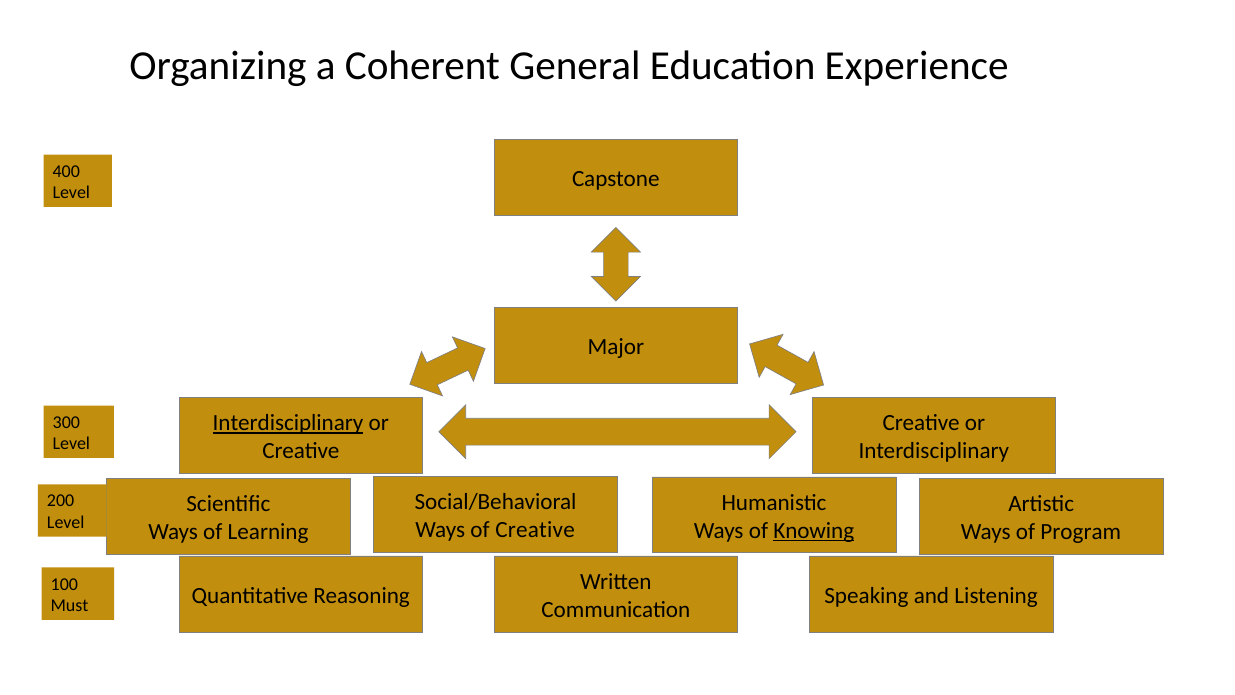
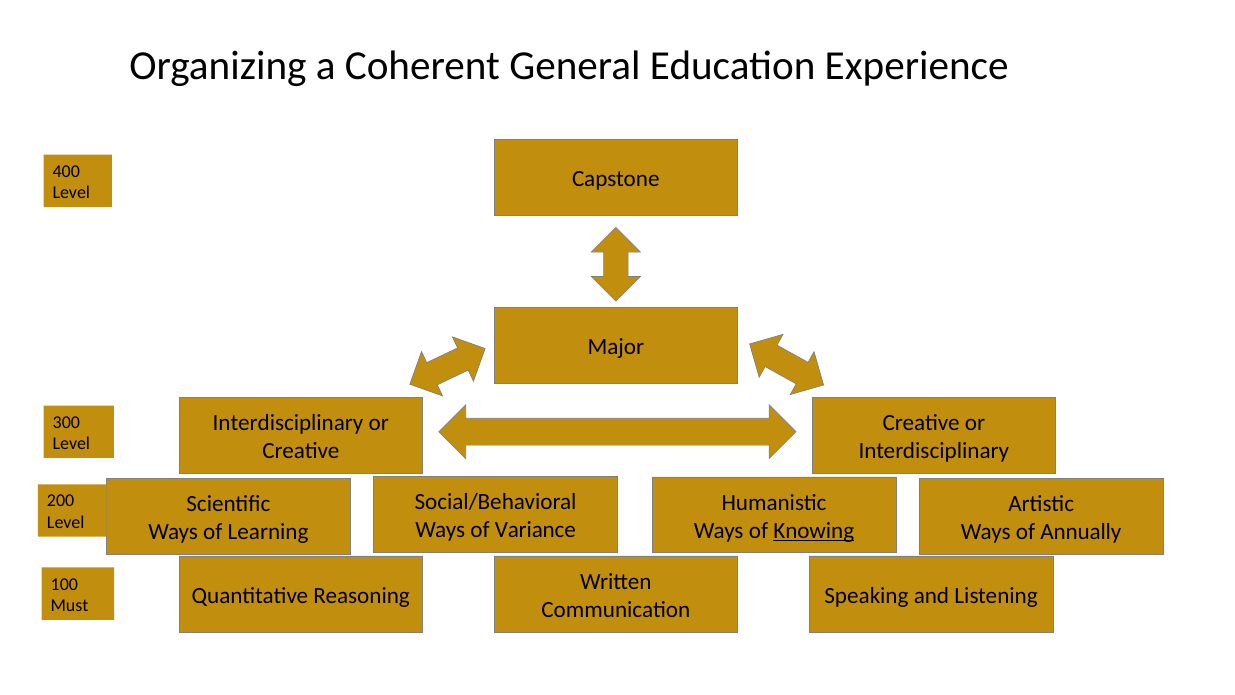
Interdisciplinary underline: present -> none (288, 423)
of Creative: Creative -> Variance (535, 530)
Program: Program -> Annually (1081, 531)
